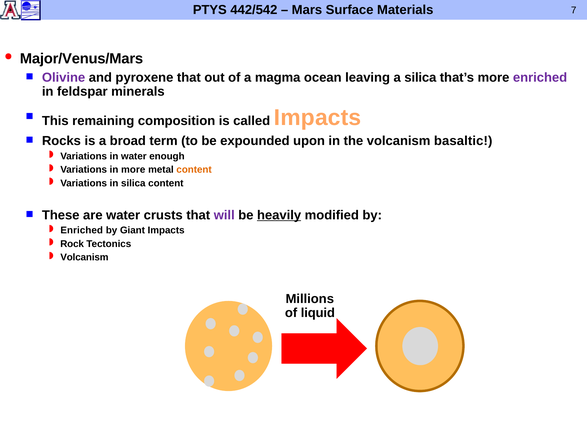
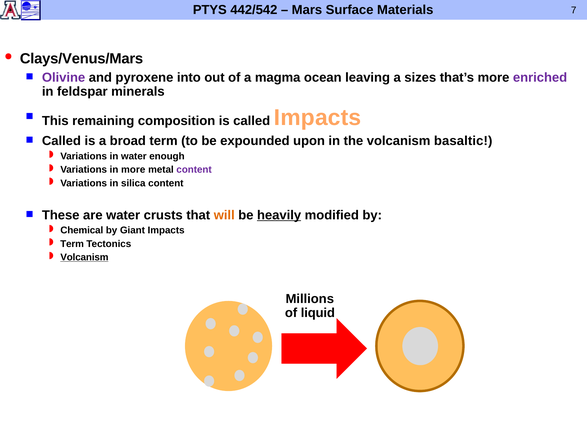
Major/Venus/Mars: Major/Venus/Mars -> Clays/Venus/Mars (81, 59)
pyroxene that: that -> into (189, 77)
a silica: silica -> sizes (420, 77)
Rocks: Rocks -> Called (61, 141)
content colour: orange -> purple (194, 170)
will colour: purple -> orange (224, 215)
Enriched: Enriched -> Chemical (82, 230)
Rock: Rock -> Term (72, 244)
Volcanism underline: none -> present (84, 257)
